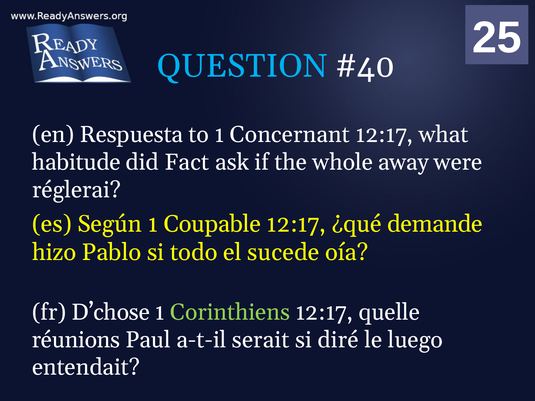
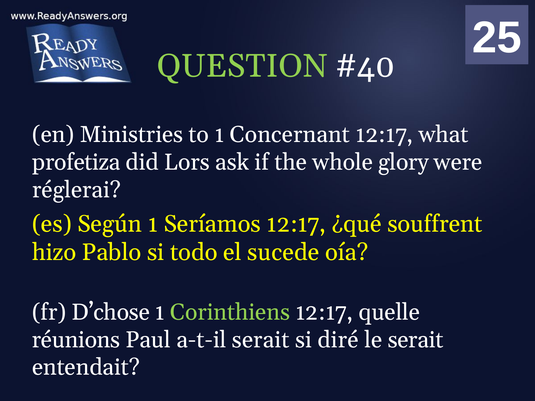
QUESTION colour: light blue -> light green (242, 66)
Respuesta: Respuesta -> Ministries (131, 135)
habitude: habitude -> profetiza (76, 162)
Fact: Fact -> Lors (187, 162)
away: away -> glory (403, 162)
Coupable: Coupable -> Seríamos (212, 224)
demande: demande -> souffrent (435, 224)
le luego: luego -> serait (416, 340)
